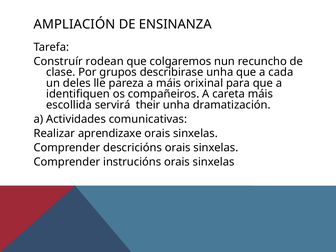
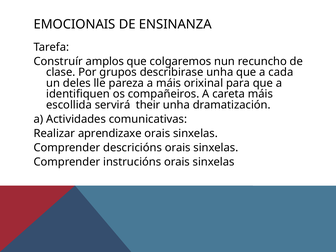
AMPLIACIÓN: AMPLIACIÓN -> EMOCIONAIS (75, 24)
rodean: rodean -> amplos (105, 61)
